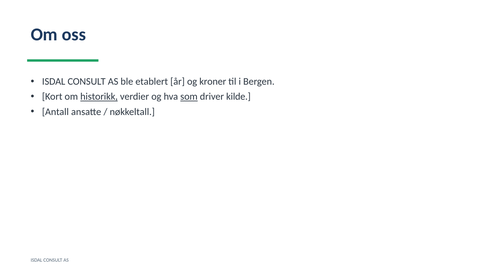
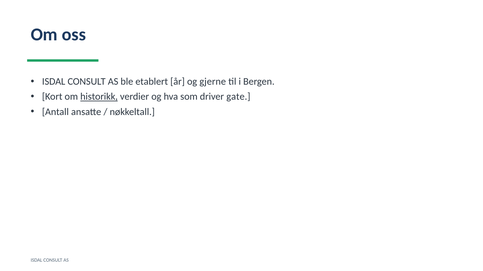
kroner: kroner -> gjerne (213, 82)
som underline: present -> none (189, 97)
kilde: kilde -> gate (238, 97)
